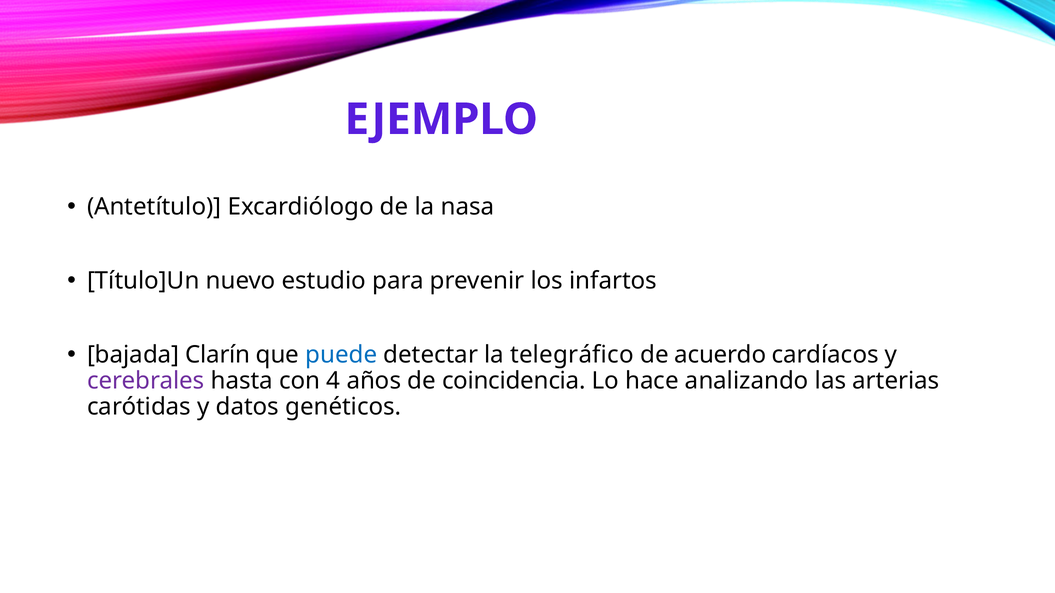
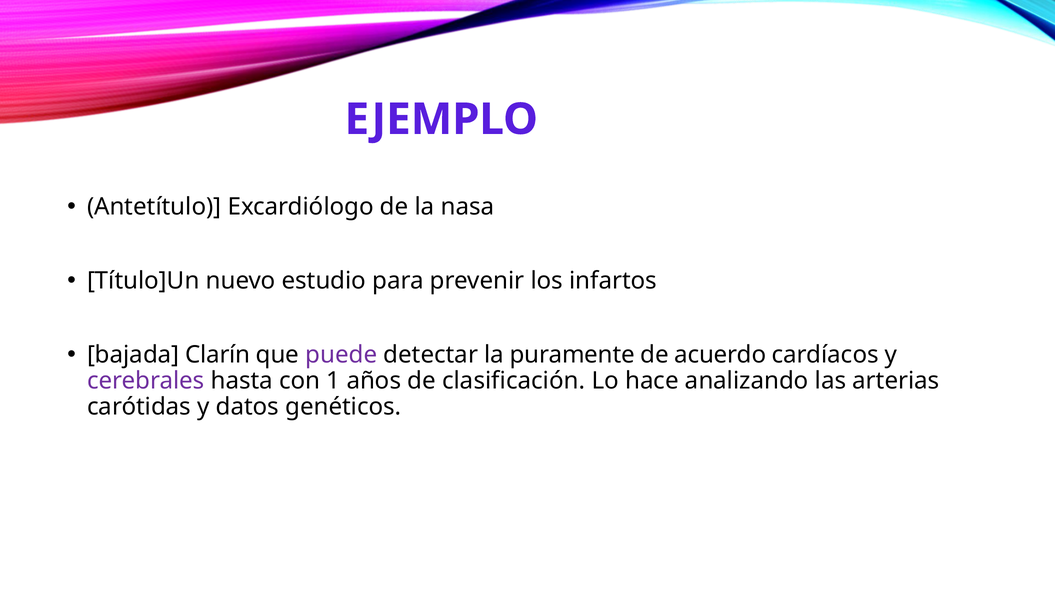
puede colour: blue -> purple (341, 355)
telegráfico: telegráfico -> puramente (572, 355)
4: 4 -> 1 (333, 381)
coincidencia: coincidencia -> clasificación (514, 381)
